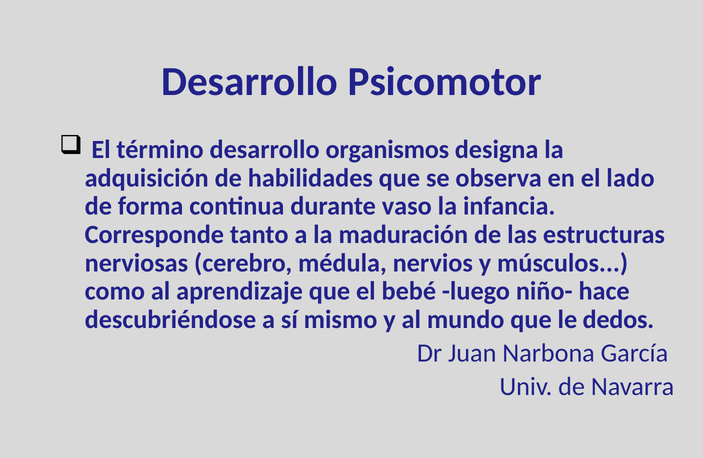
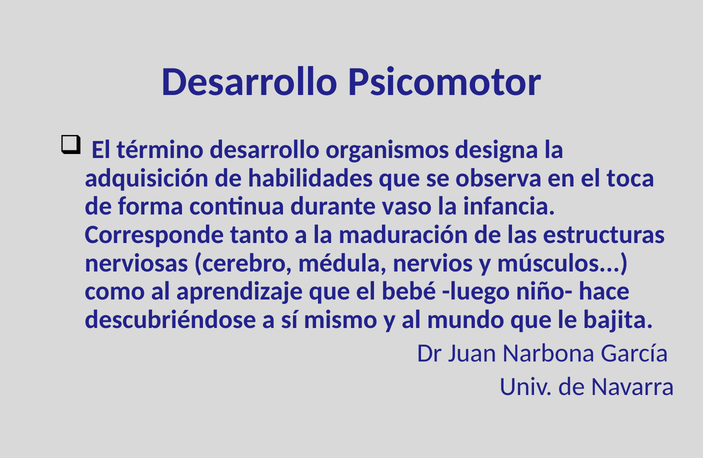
lado: lado -> toca (631, 178)
dedos: dedos -> bajita (618, 320)
